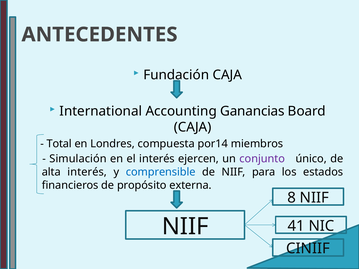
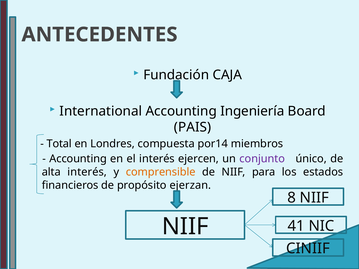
Ganancias: Ganancias -> Ingeniería (252, 111)
CAJA: CAJA -> PAIS (193, 127)
Simulación: Simulación -> Accounting (78, 159)
comprensible colour: blue -> orange (161, 172)
externa: externa -> ejerzan (190, 185)
